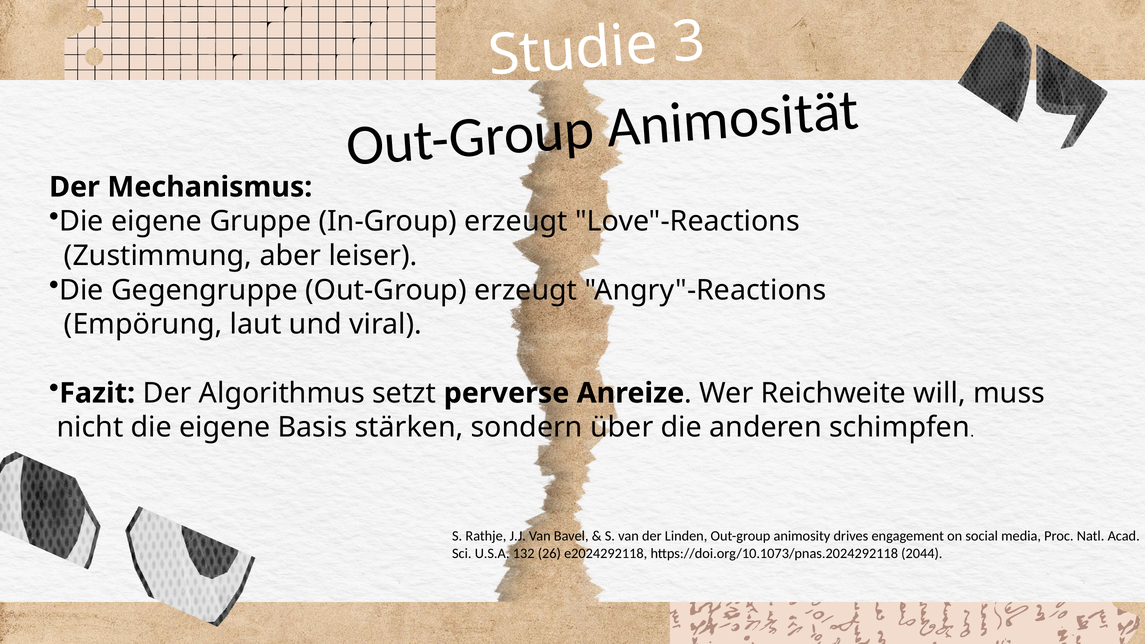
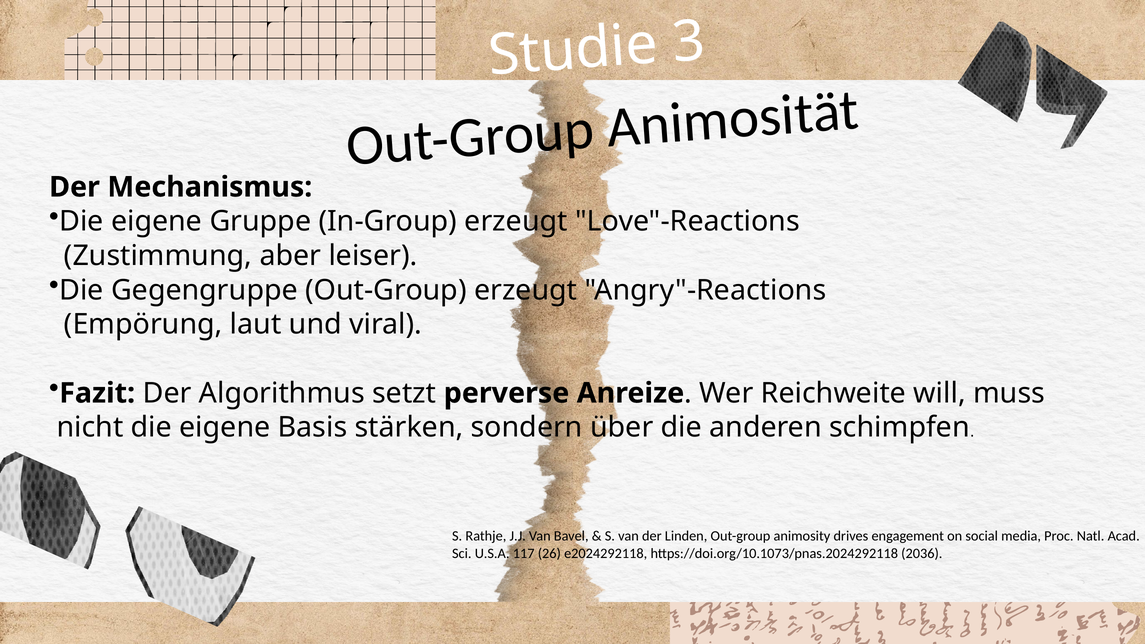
132: 132 -> 117 (524, 553)
2044: 2044 -> 2036 (922, 553)
